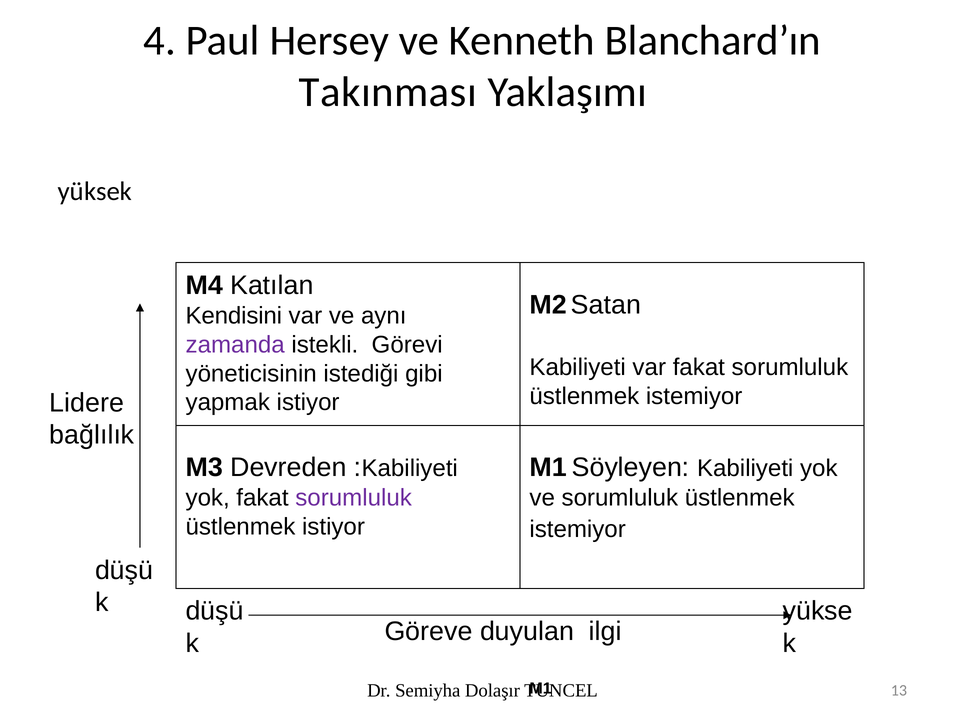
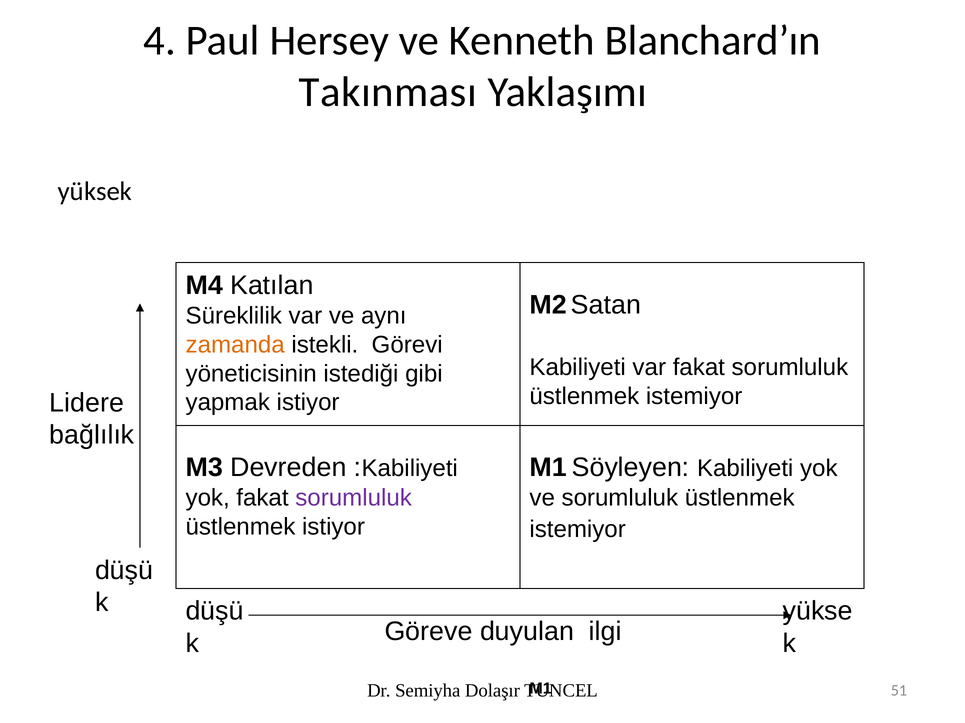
Kendisini: Kendisini -> Süreklilik (234, 316)
zamanda colour: purple -> orange (235, 345)
13: 13 -> 51 (899, 691)
